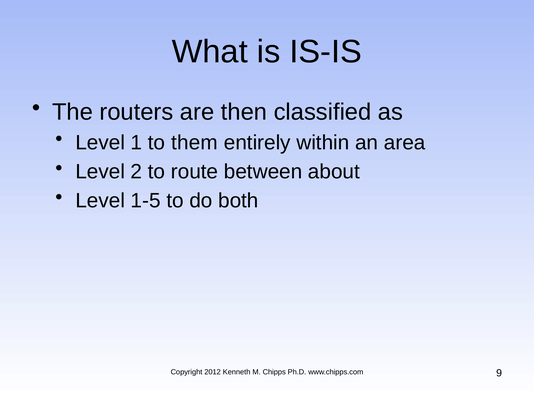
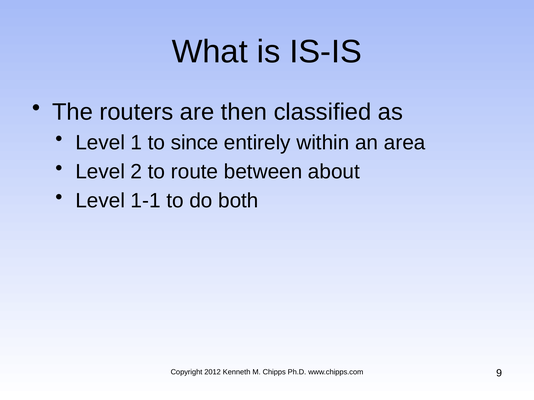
them: them -> since (195, 143)
1-5: 1-5 -> 1-1 (146, 201)
